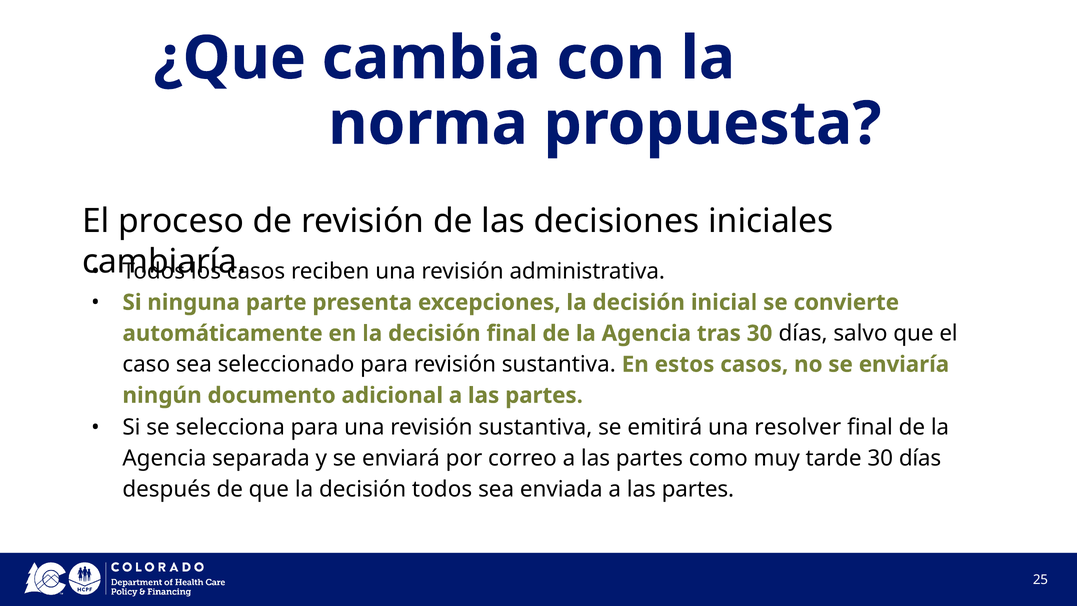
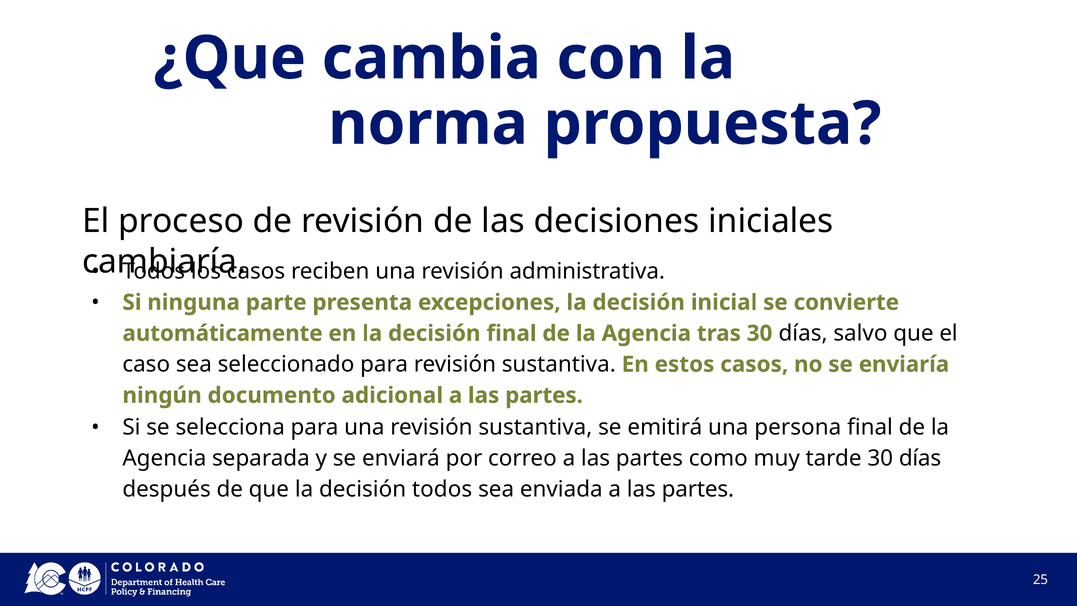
resolver: resolver -> persona (798, 427)
